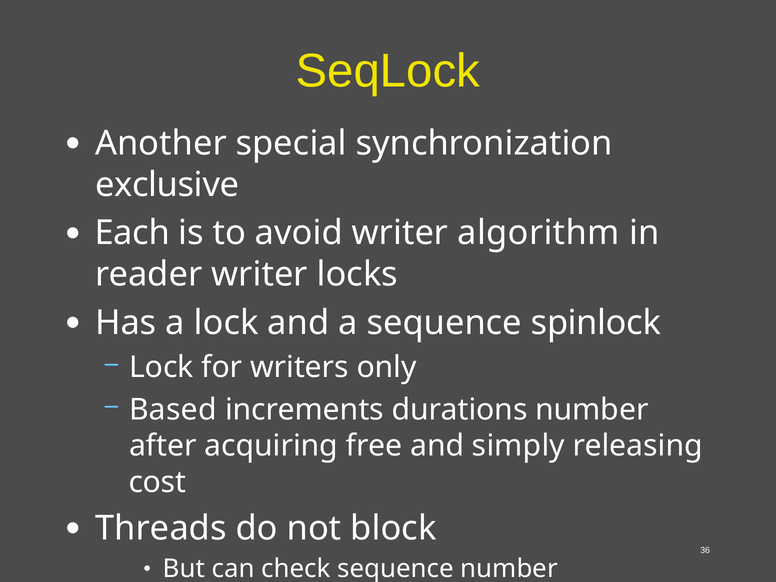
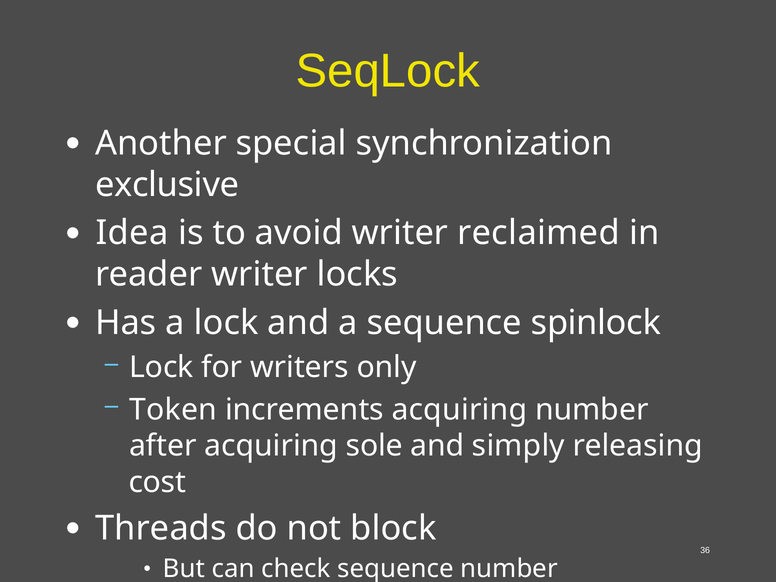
Each: Each -> Idea (132, 233)
algorithm: algorithm -> reclaimed (539, 233)
Based: Based -> Token (173, 410)
increments durations: durations -> acquiring (459, 410)
free: free -> sole (374, 446)
